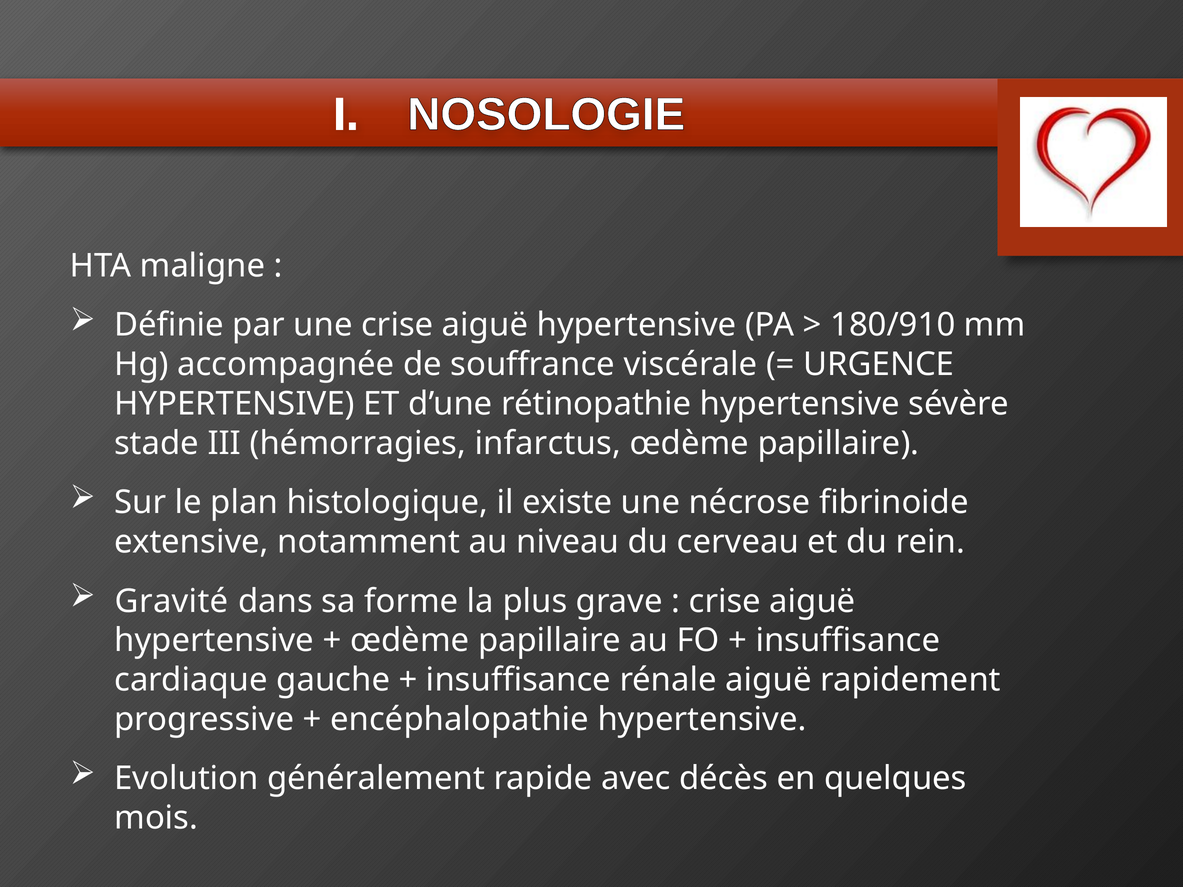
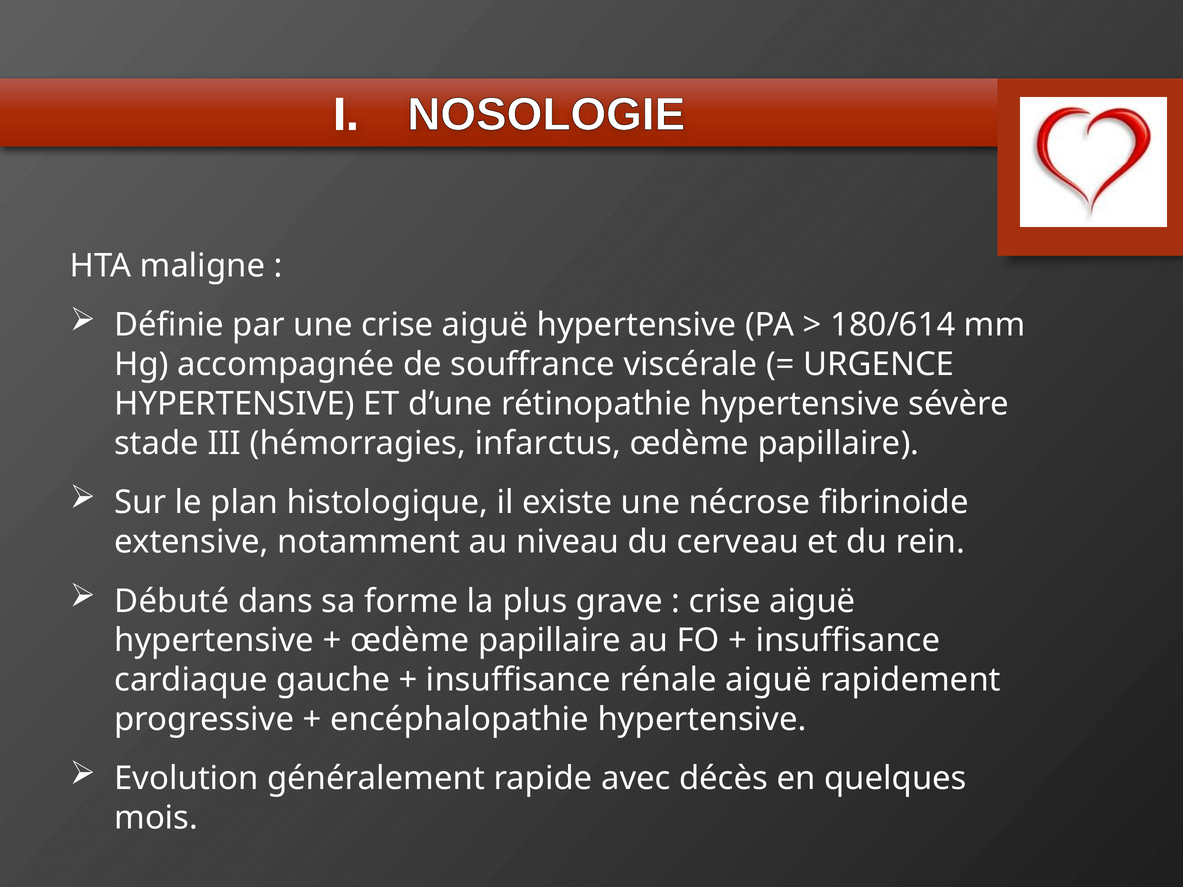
180/910: 180/910 -> 180/614 (893, 325)
Gravité: Gravité -> Débuté (172, 601)
